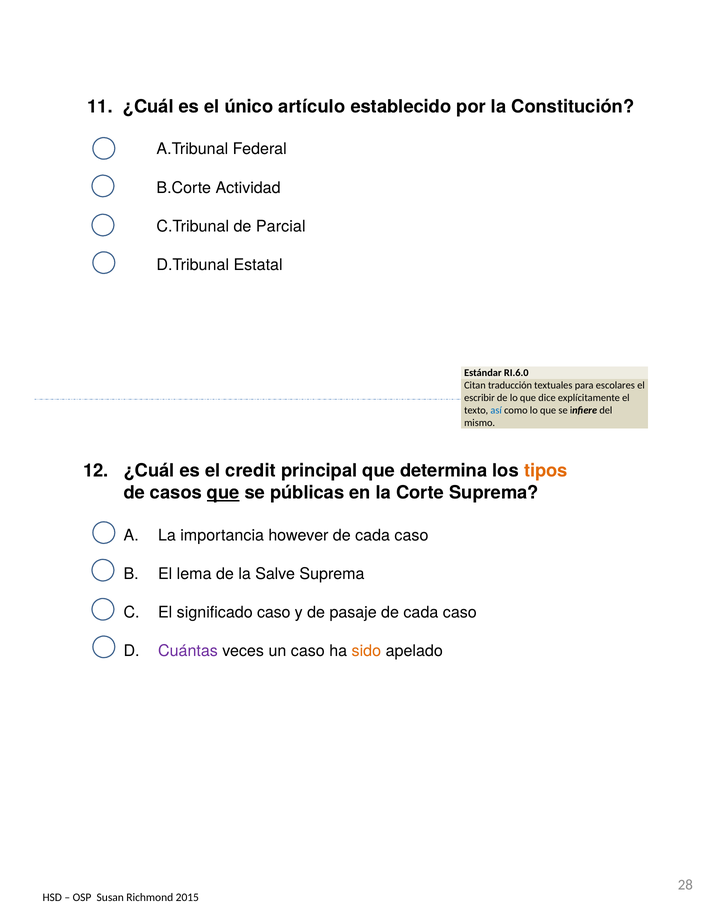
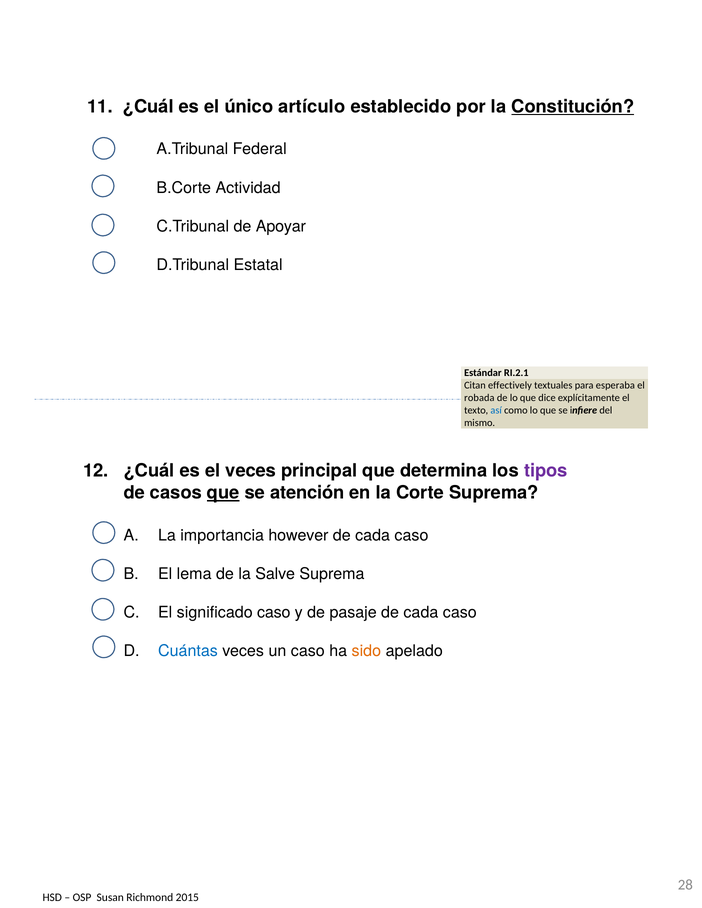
Constitución underline: none -> present (573, 107)
Parcial: Parcial -> Apoyar (281, 226)
RI.6.0: RI.6.0 -> RI.2.1 (516, 373)
traducción: traducción -> effectively (510, 385)
escolares: escolares -> esperaba (615, 385)
escribir: escribir -> robada (479, 398)
el credit: credit -> veces (251, 471)
tipos colour: orange -> purple (546, 471)
públicas: públicas -> atención (307, 493)
Cuántas colour: purple -> blue (188, 651)
